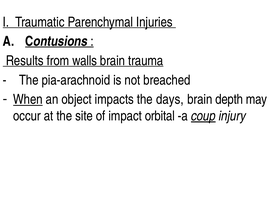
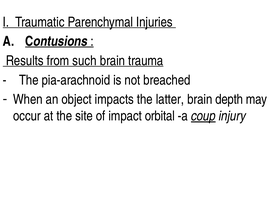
walls: walls -> such (84, 61)
When underline: present -> none (28, 99)
days: days -> latter (170, 99)
